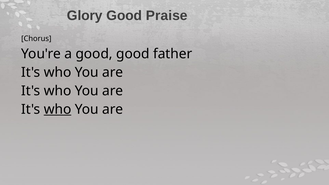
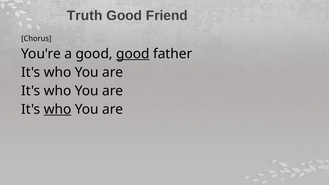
Glory: Glory -> Truth (85, 15)
Praise: Praise -> Friend (167, 15)
good underline: none -> present (133, 54)
